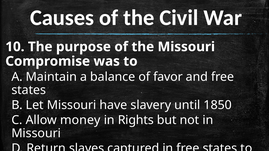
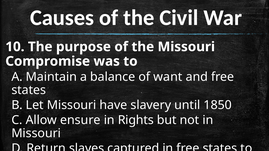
favor: favor -> want (168, 77)
money: money -> ensure (80, 120)
